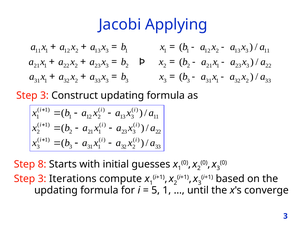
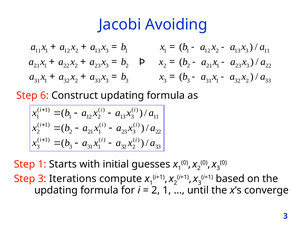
Applying: Applying -> Avoiding (176, 24)
3: 3 -> 6 (44, 95)
Step 8: 8 -> 1 (42, 164)
5: 5 -> 2 (156, 190)
